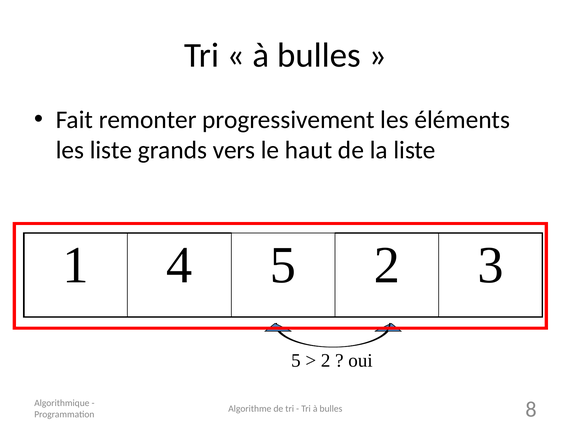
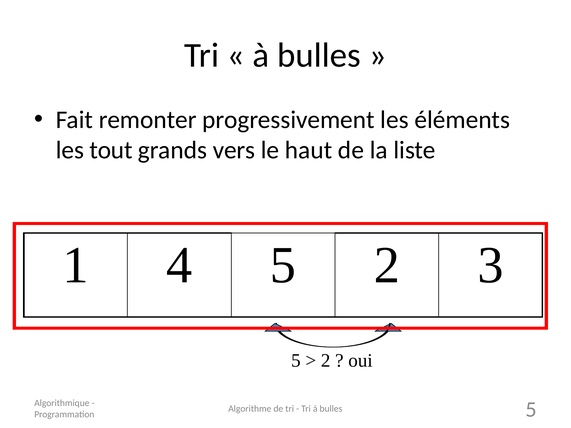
les liste: liste -> tout (111, 150)
bulles 8: 8 -> 5 (531, 410)
